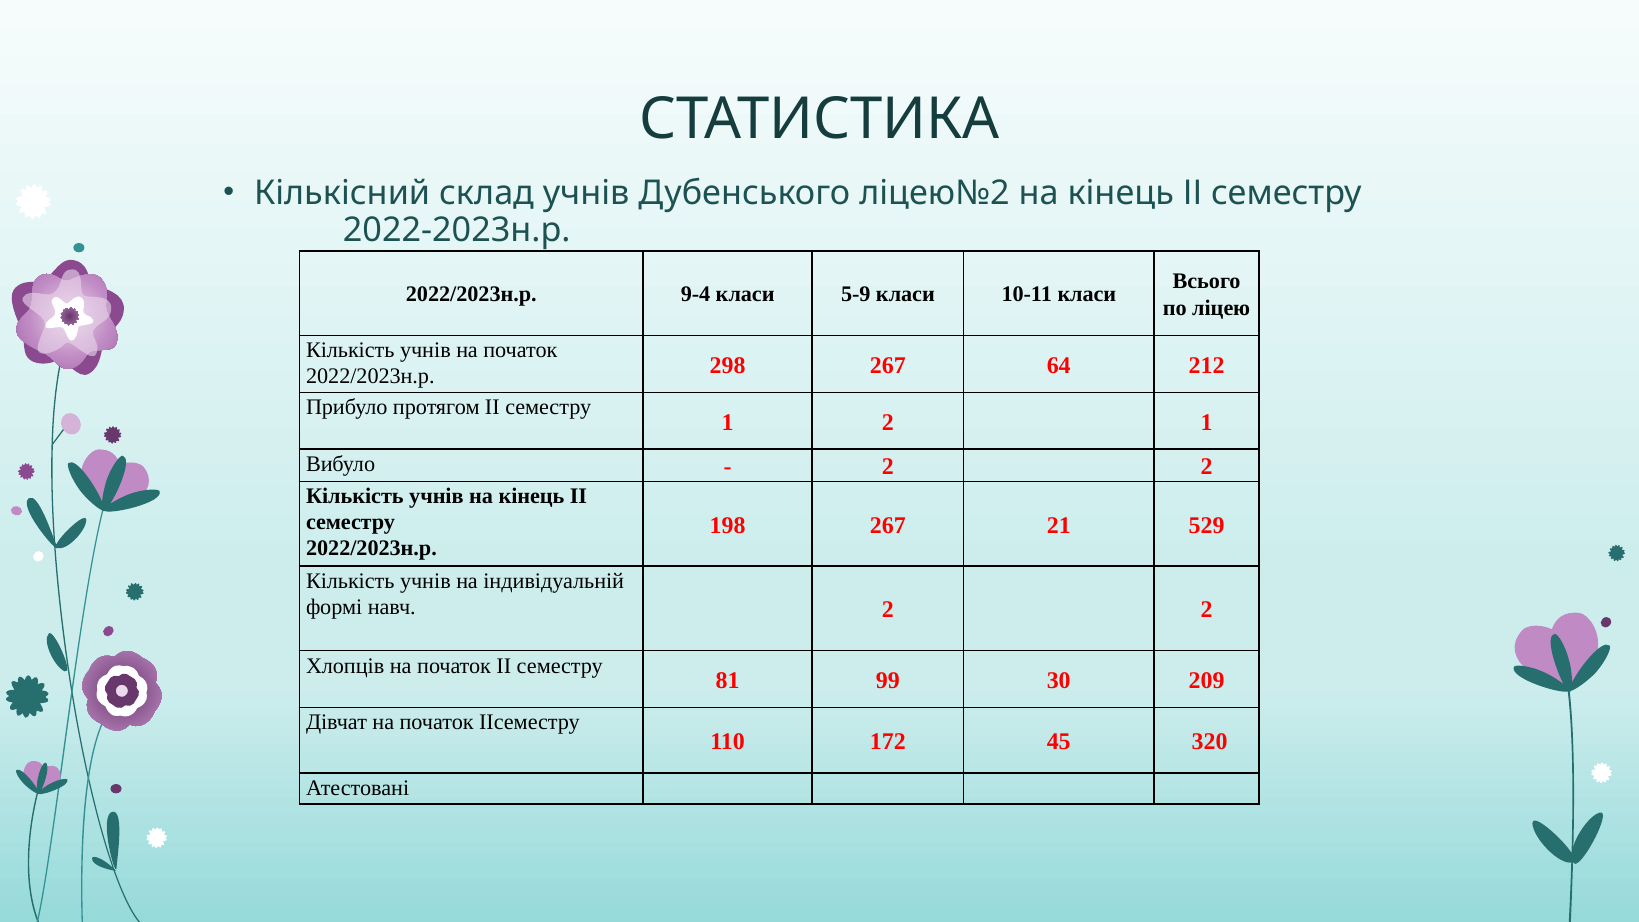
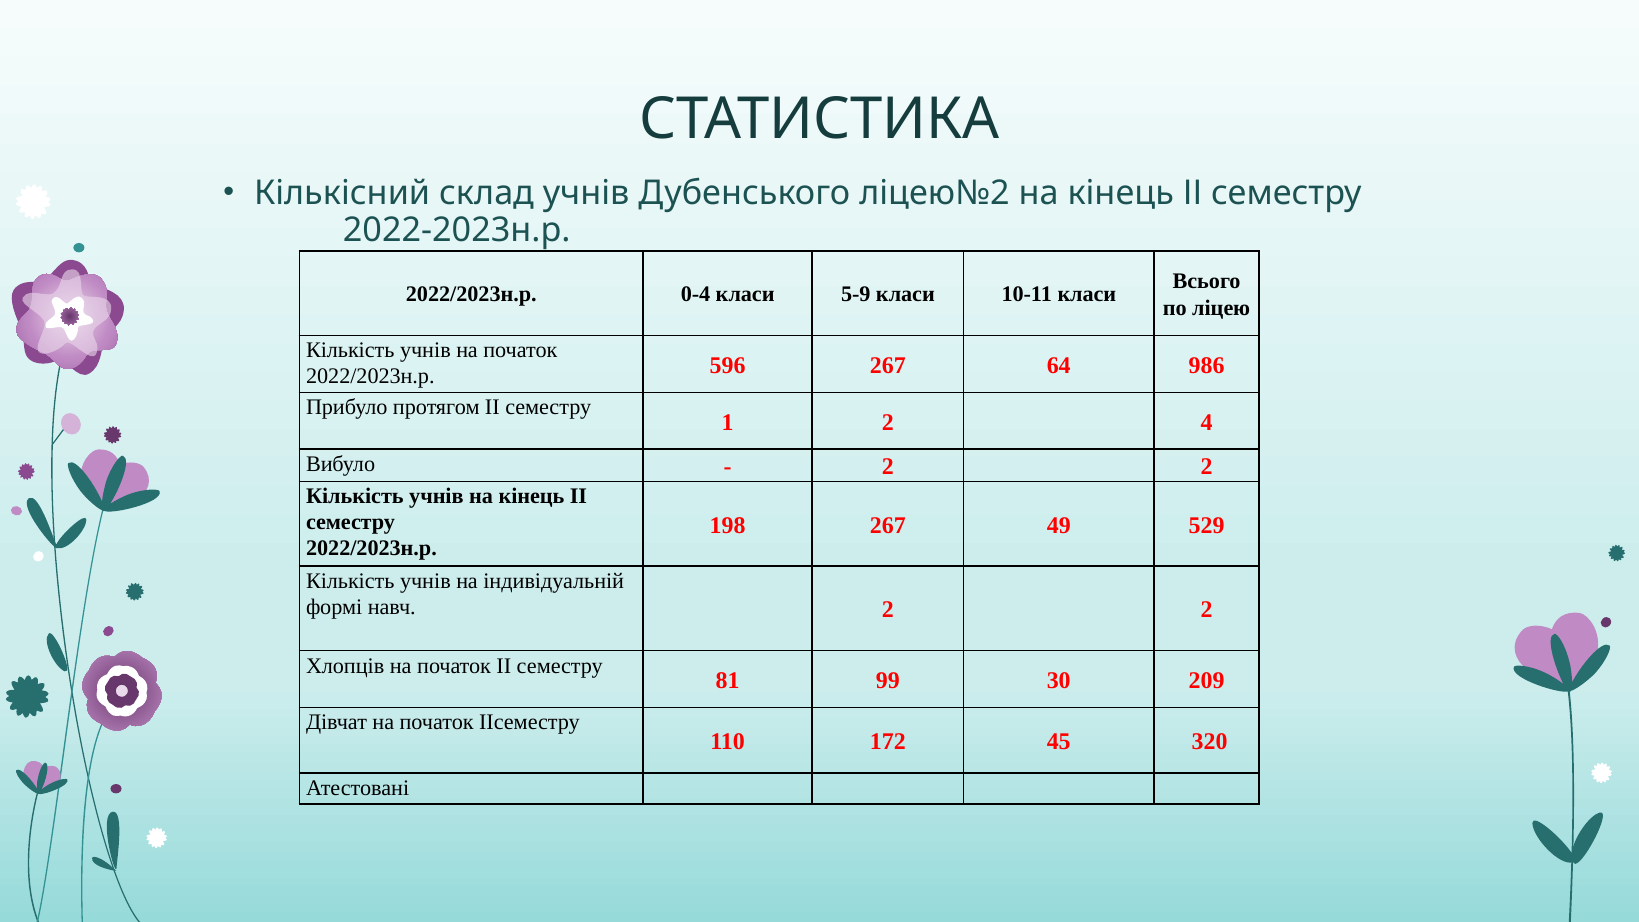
9-4: 9-4 -> 0-4 (696, 295)
298: 298 -> 596 (728, 365)
212: 212 -> 986 (1207, 365)
2 1: 1 -> 4 (1207, 422)
21: 21 -> 49 (1059, 525)
